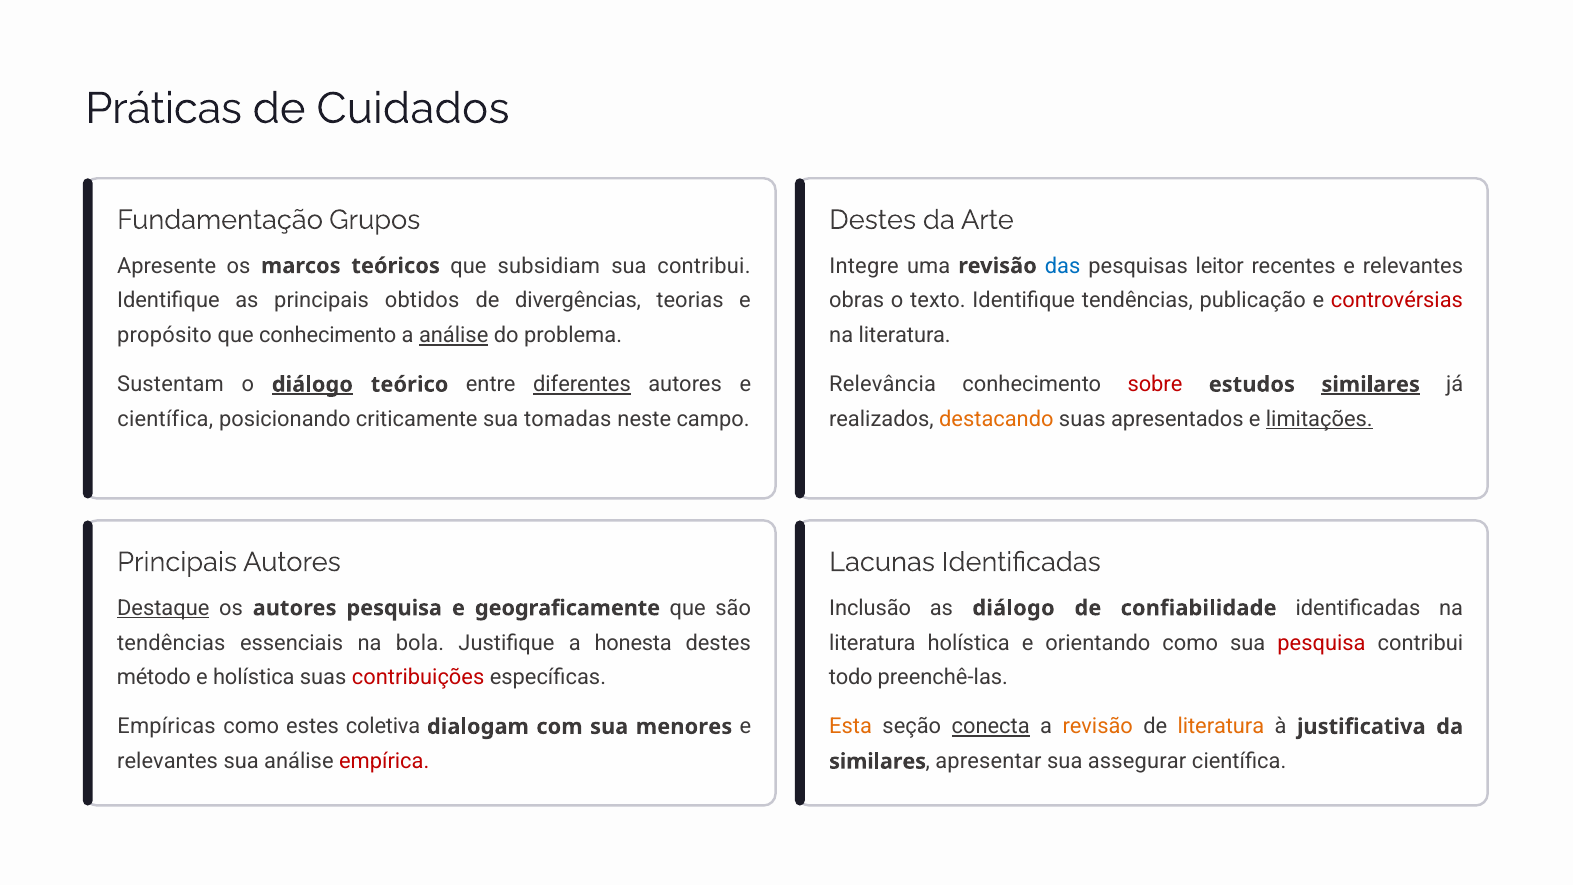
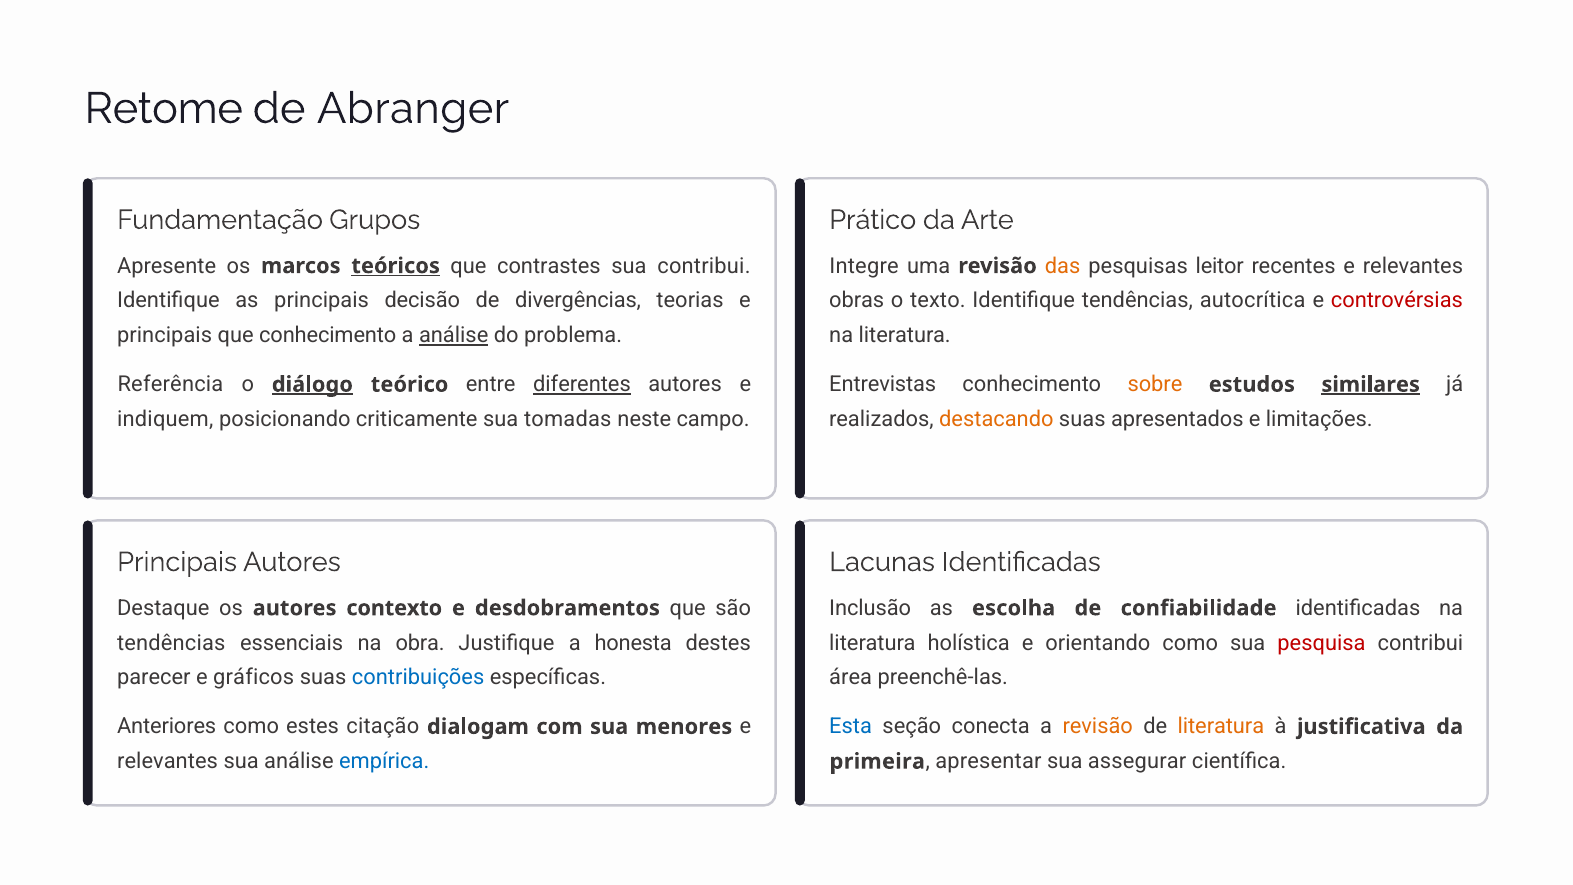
Práticas: Práticas -> Retome (164, 108)
Cuidados: Cuidados -> Abranger (413, 108)
Destes: Destes -> Prático (873, 220)
teóricos underline: none -> present (396, 266)
subsidiam: subsidiam -> contrastes (549, 266)
das colour: blue -> orange (1063, 266)
obtidos: obtidos -> decisão (422, 301)
publicação: publicação -> autocrítica (1253, 301)
propósito: propósito -> principais (165, 335)
Sustentam: Sustentam -> Referência (170, 384)
Relevância: Relevância -> Entrevistas (883, 384)
sobre colour: red -> orange (1155, 384)
científica: científica -> indiquem (165, 419)
limitações underline: present -> none (1319, 419)
Destaque underline: present -> none (163, 608)
autores pesquisa: pesquisa -> contexto (394, 608)
geograficamente: geograficamente -> desdobramentos (567, 608)
as diálogo: diálogo -> escolha (1014, 608)
bola: bola -> obra (420, 643)
método: método -> parecer (154, 678)
e holística: holística -> gráficos (254, 678)
contribuições colour: red -> blue (418, 678)
todo: todo -> área (851, 678)
Empíricas: Empíricas -> Anteriores (167, 727)
coletiva: coletiva -> citação (383, 727)
Esta colour: orange -> blue (851, 727)
conecta underline: present -> none (991, 727)
empírica colour: red -> blue (384, 761)
similares: similares -> primeira (877, 761)
